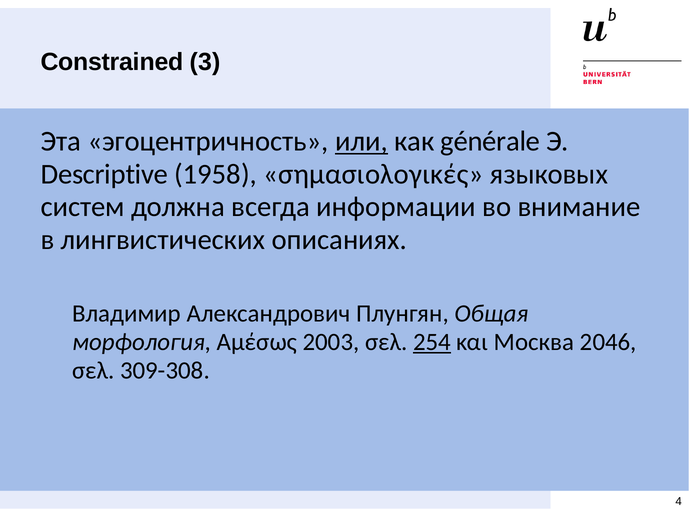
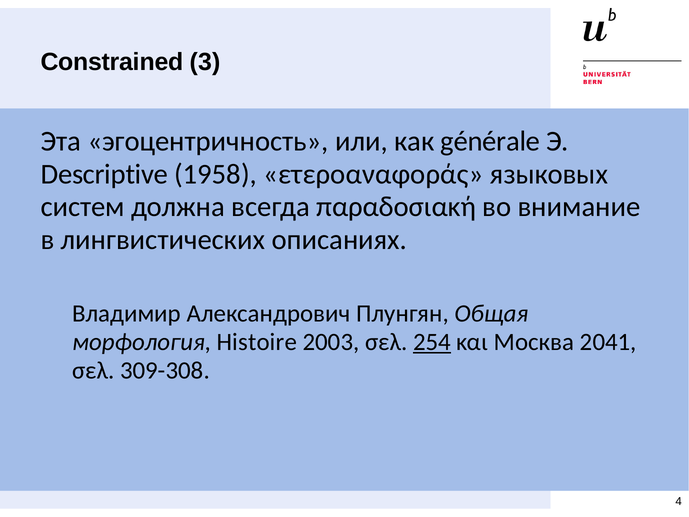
или underline: present -> none (362, 141)
σημασιολογικές: σημασιολογικές -> ετεροαναφοράς (373, 174)
информации: информации -> παραδοσιακή (396, 207)
Αμέσως: Αμέσως -> Histoire (257, 342)
2046: 2046 -> 2041 (608, 342)
